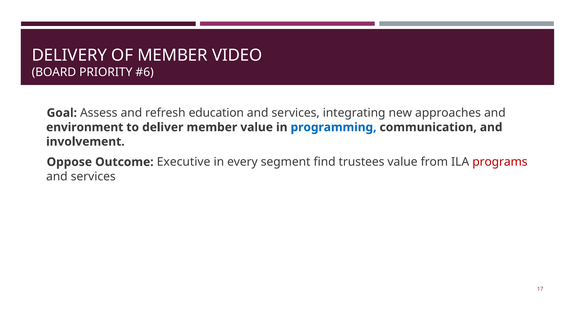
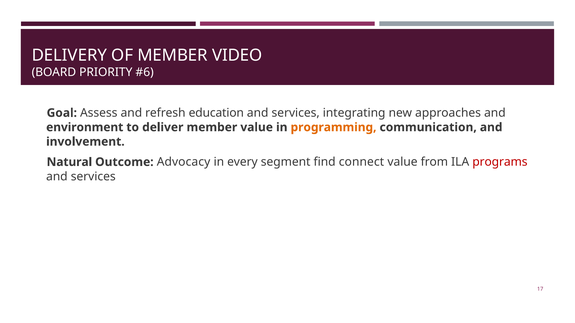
programming colour: blue -> orange (334, 127)
Oppose: Oppose -> Natural (69, 162)
Executive: Executive -> Advocacy (184, 162)
trustees: trustees -> connect (361, 162)
